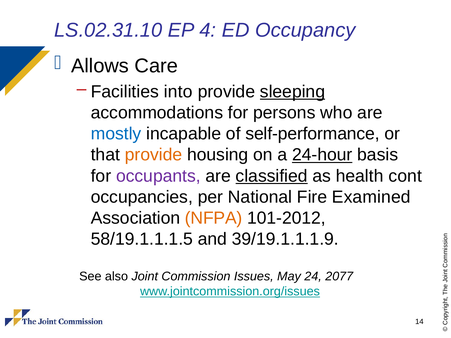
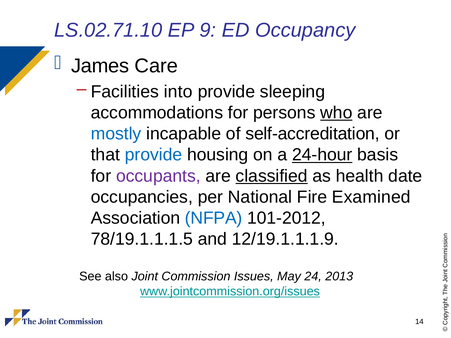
LS.02.31.10: LS.02.31.10 -> LS.02.71.10 (108, 30)
4: 4 -> 9 (208, 30)
Allows: Allows -> James (100, 66)
sleeping underline: present -> none (293, 92)
who underline: none -> present (336, 113)
self-performance: self-performance -> self-accreditation (313, 134)
provide colour: orange -> blue (154, 155)
cont: cont -> date (405, 176)
NFPA colour: orange -> blue (214, 218)
58/19.1.1.1.5: 58/19.1.1.1.5 -> 78/19.1.1.1.5 (142, 239)
39/19.1.1.1.9: 39/19.1.1.1.9 -> 12/19.1.1.1.9 (285, 239)
2077: 2077 -> 2013 (339, 277)
